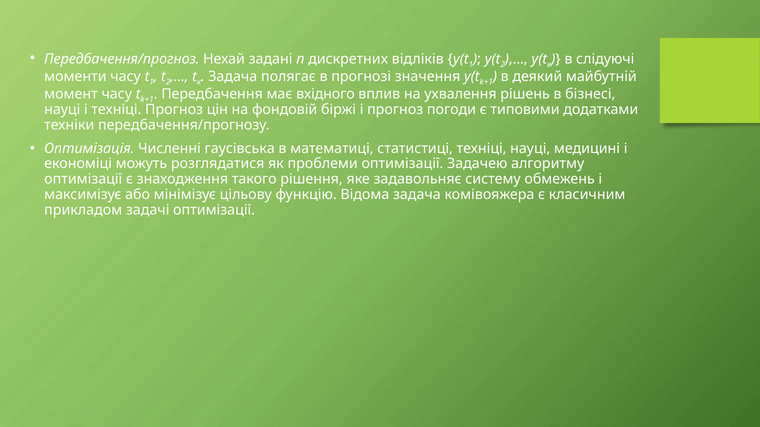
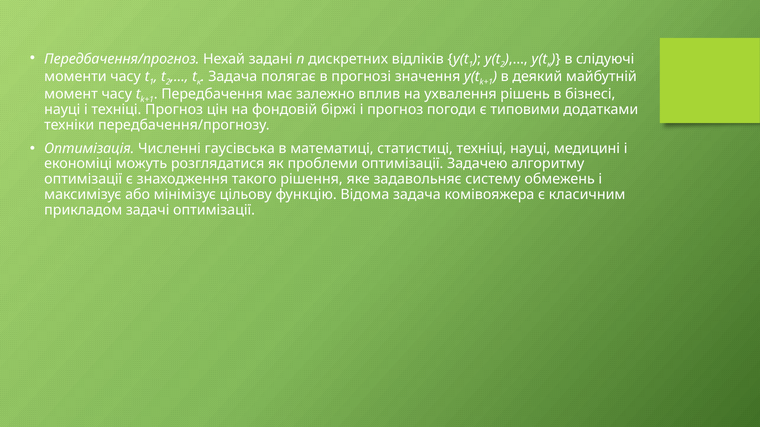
вхідного: вхідного -> залежно (325, 94)
